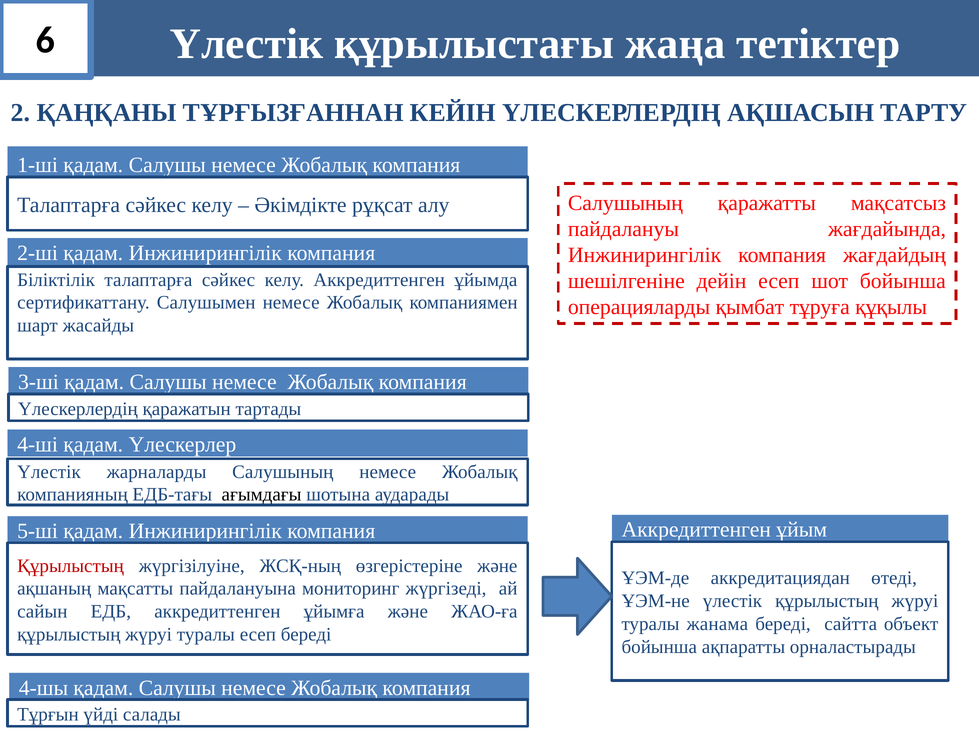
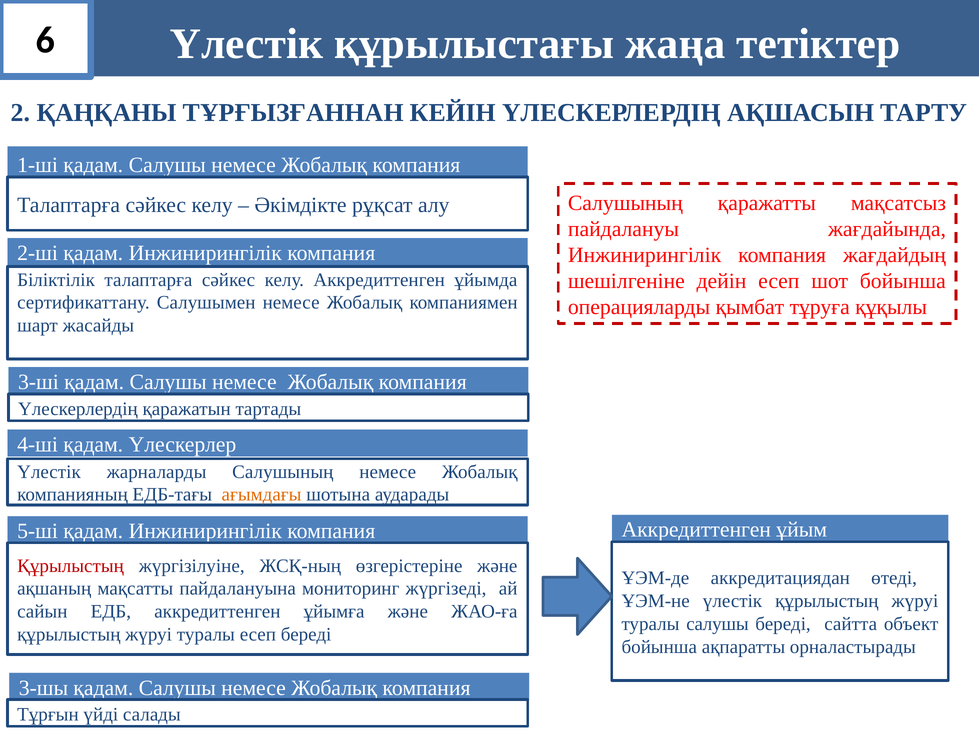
ағымдағы colour: black -> orange (262, 495)
туралы жанама: жанама -> салушы (718, 624)
4-шы: 4-шы -> 3-шы (43, 688)
